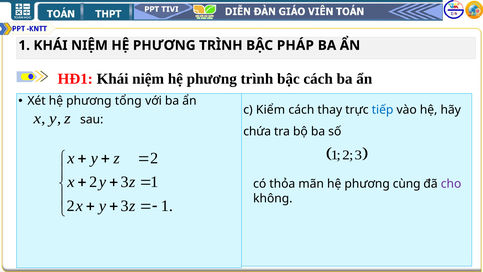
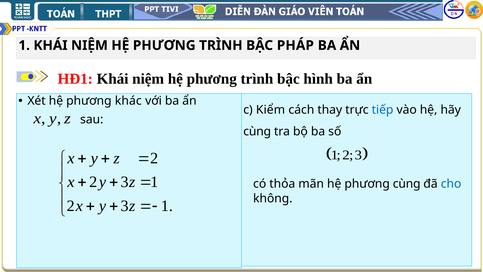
bậc cách: cách -> hình (318, 79)
tổng: tổng -> khác (128, 101)
chứa: chứa -> cùng (257, 131)
cho colour: purple -> blue (451, 184)
